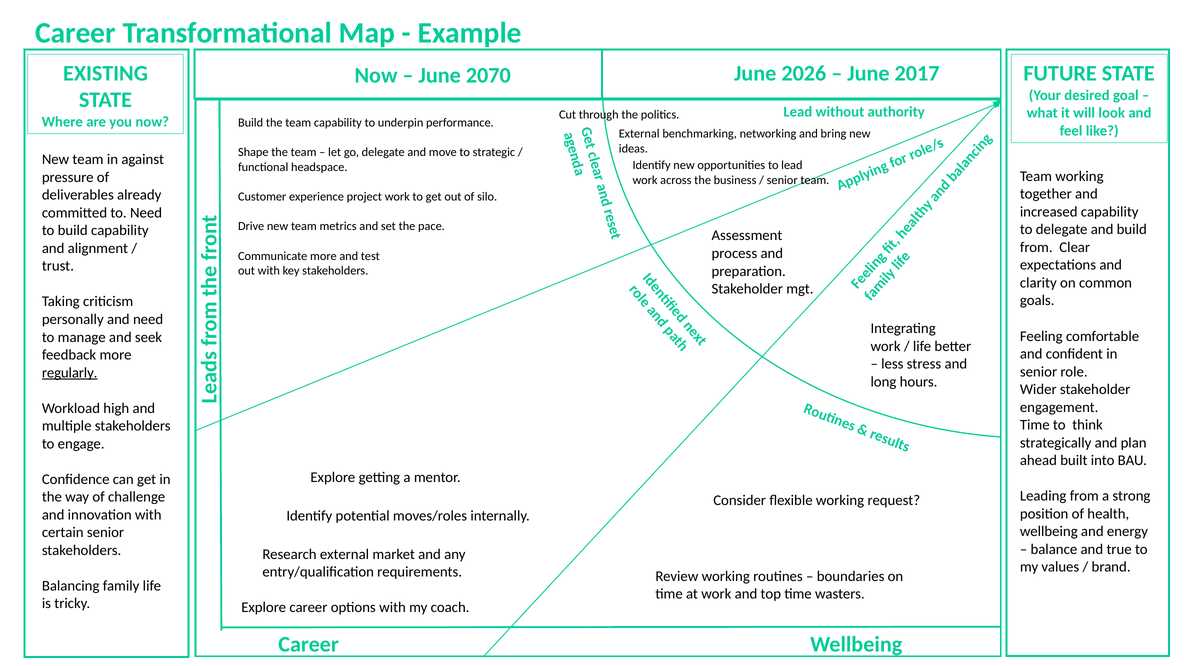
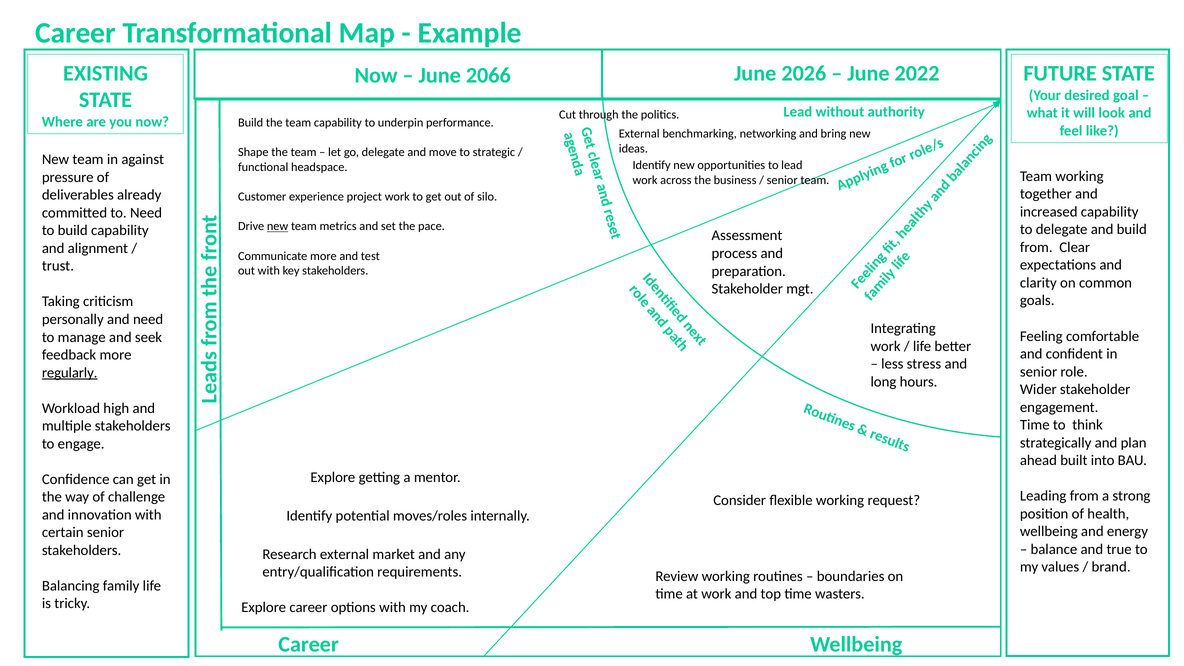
2070: 2070 -> 2066 (488, 76)
2017: 2017 -> 2022 (917, 73)
new underline: none -> present (278, 226)
